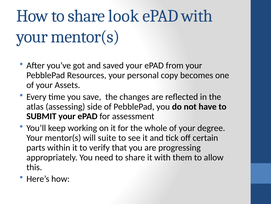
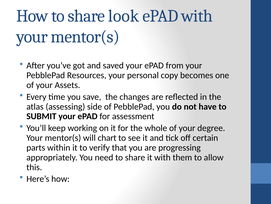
suite: suite -> chart (107, 137)
